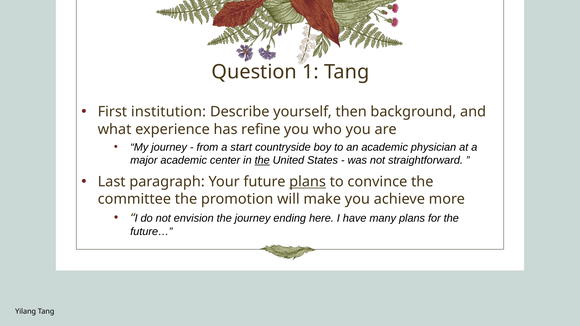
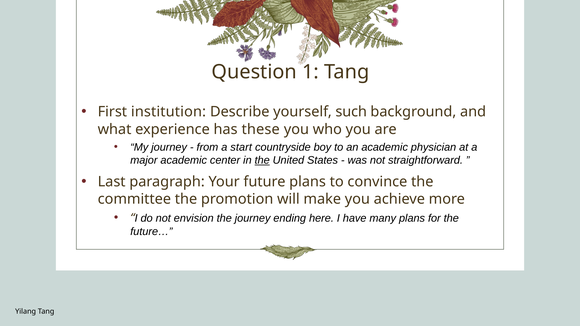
then: then -> such (351, 112)
refine: refine -> these (261, 129)
plans underline: present -> none (308, 182)
